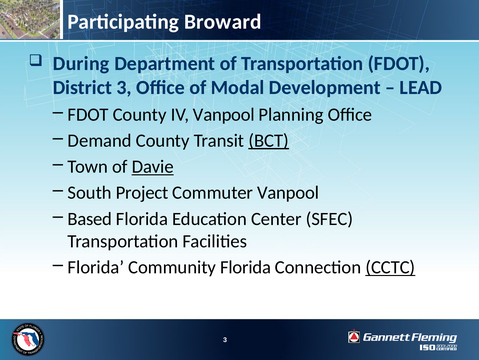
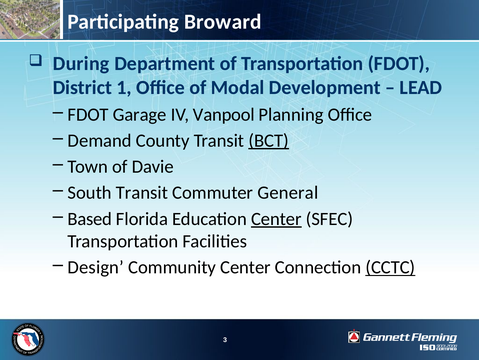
District 3: 3 -> 1 (124, 88)
FDOT County: County -> Garage (140, 114)
Davie underline: present -> none (153, 166)
South Project: Project -> Transit (142, 192)
Commuter Vanpool: Vanpool -> General (288, 192)
Center underline: none -> present (276, 218)
Florida: Florida -> Design (96, 267)
Community Florida: Florida -> Center (246, 267)
